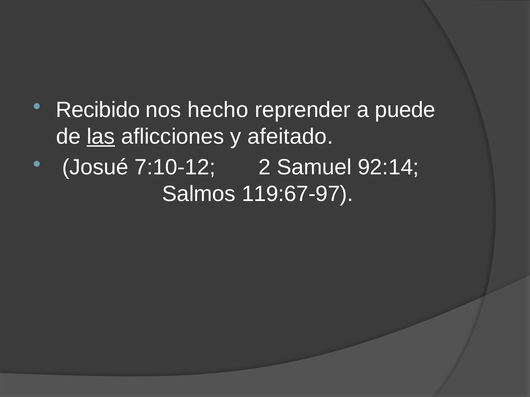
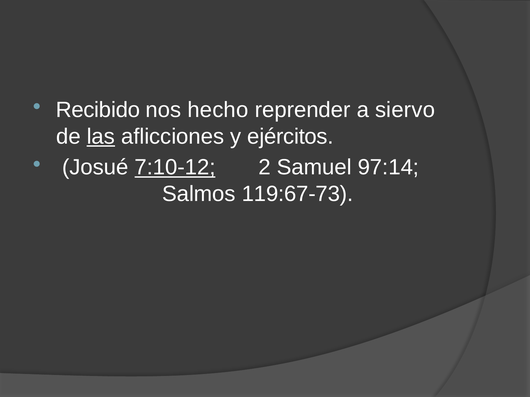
puede: puede -> siervo (405, 110)
afeitado: afeitado -> ejércitos (290, 137)
7:10-12 underline: none -> present (175, 168)
92:14: 92:14 -> 97:14 (388, 168)
119:67-97: 119:67-97 -> 119:67-73 (297, 194)
